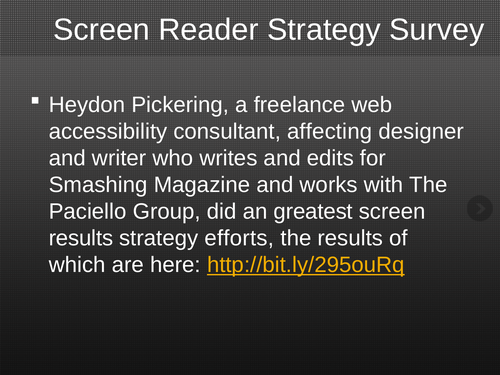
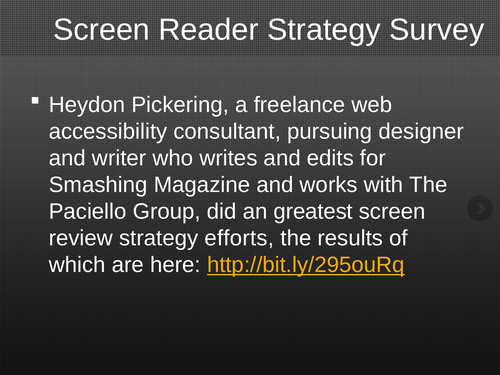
affecting: affecting -> pursuing (330, 132)
results: results -> review (81, 238)
